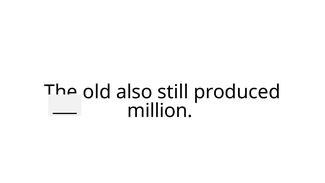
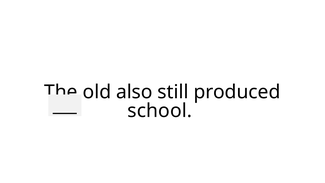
million: million -> school (160, 111)
